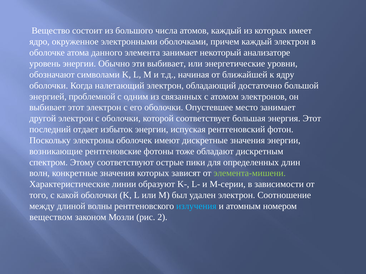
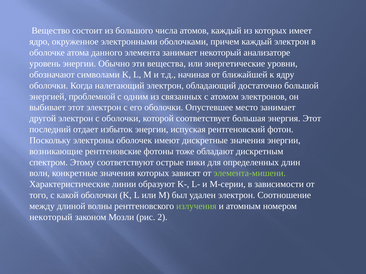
эти выбивает: выбивает -> вещества (166, 64)
излучения colour: light blue -> light green (196, 206)
веществом: веществом -> некоторый (51, 217)
